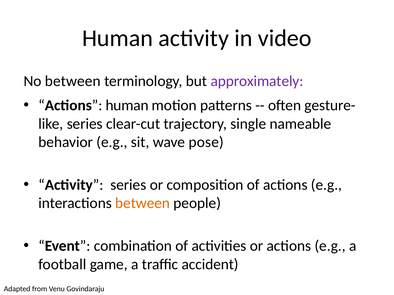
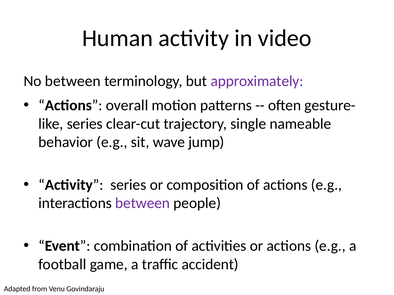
Actions human: human -> overall (127, 106)
pose: pose -> jump (206, 142)
between colour: orange -> purple (143, 204)
